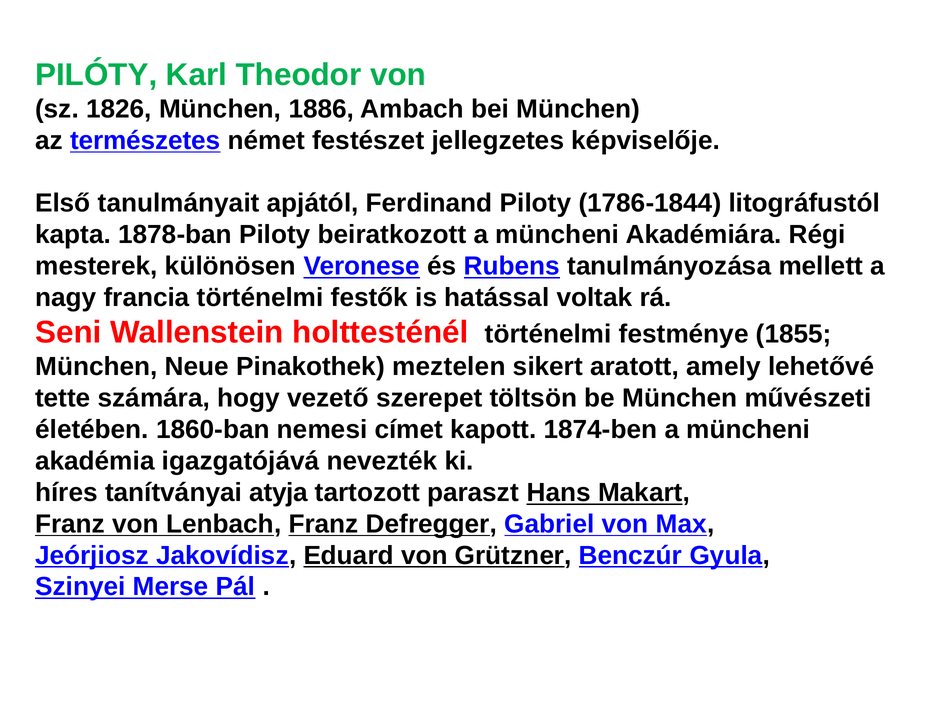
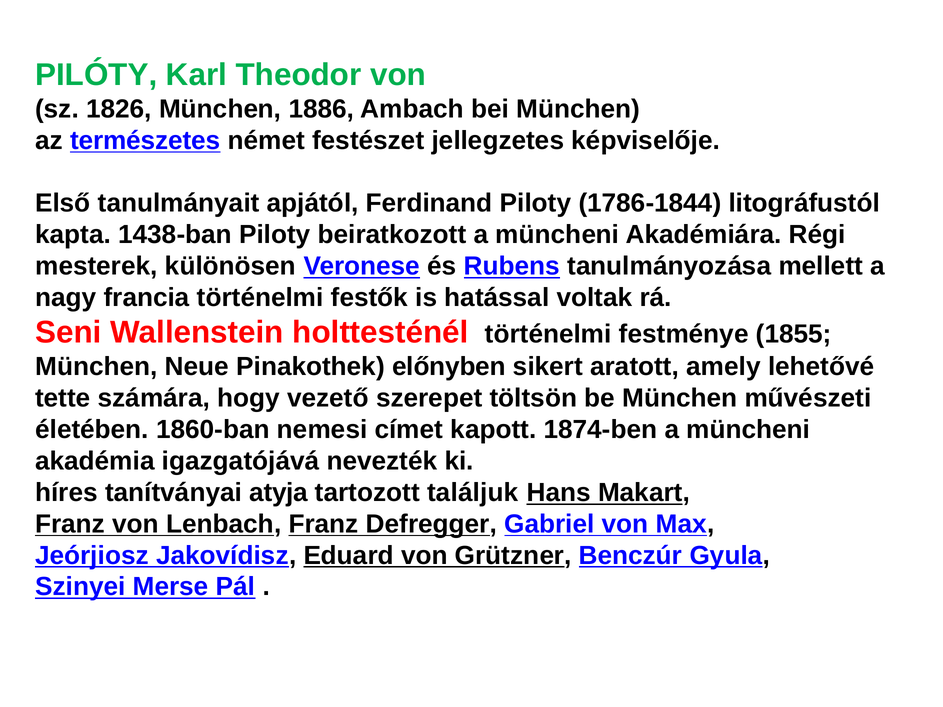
1878-ban: 1878-ban -> 1438-ban (175, 235)
meztelen: meztelen -> előnyben (449, 367)
paraszt: paraszt -> találjuk (473, 493)
